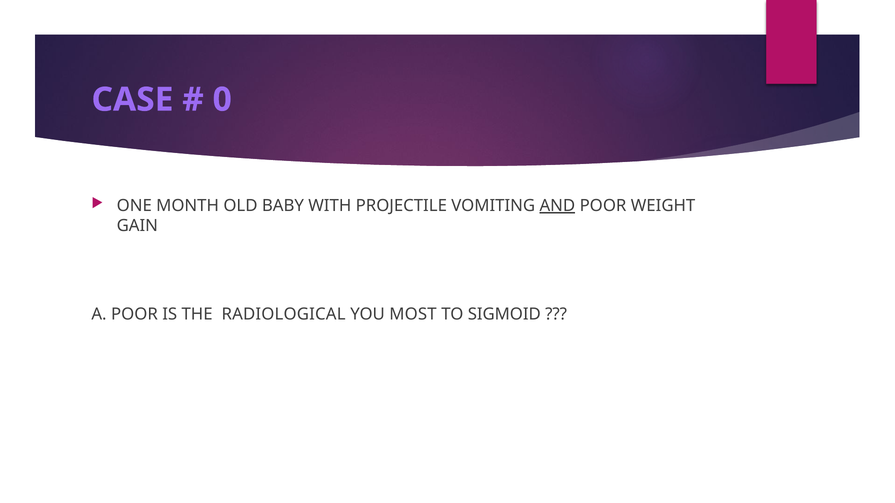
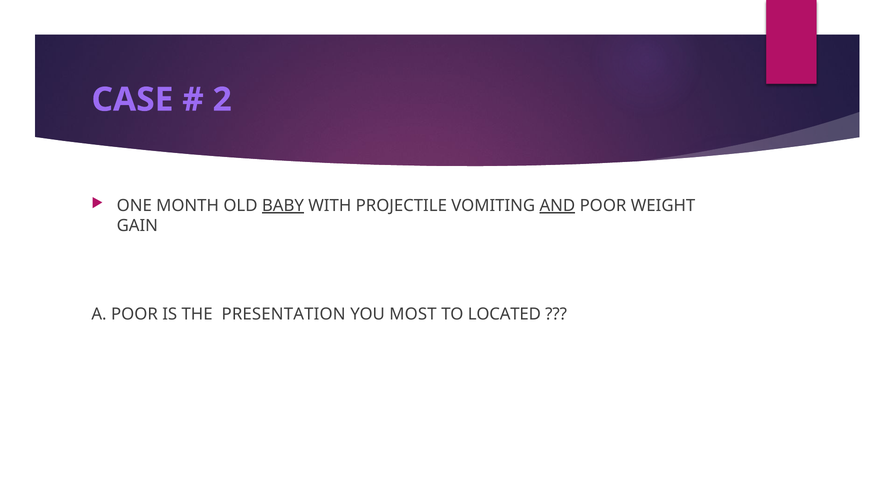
0: 0 -> 2 (222, 100)
BABY underline: none -> present (283, 206)
RADIOLOGICAL: RADIOLOGICAL -> PRESENTATION (284, 314)
SIGMOID: SIGMOID -> LOCATED (504, 314)
